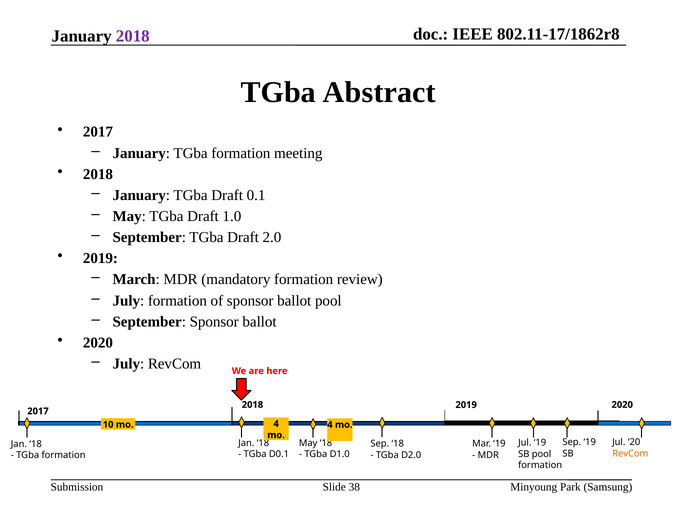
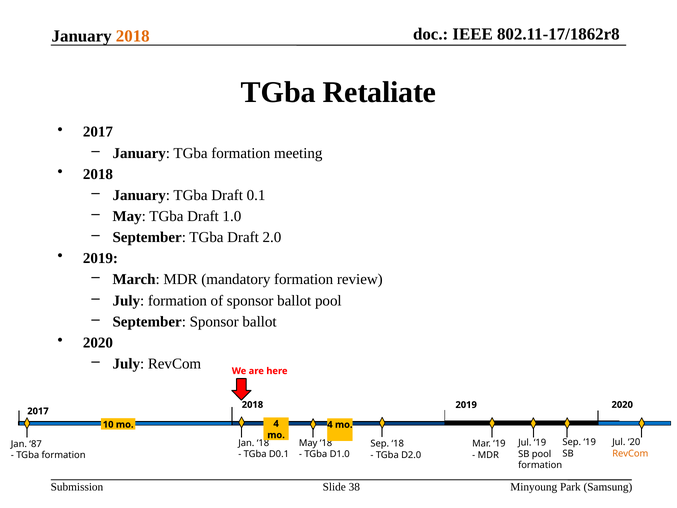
2018 colour: purple -> orange (133, 36)
Abstract: Abstract -> Retaliate (380, 92)
18: 18 -> 87 (36, 444)
